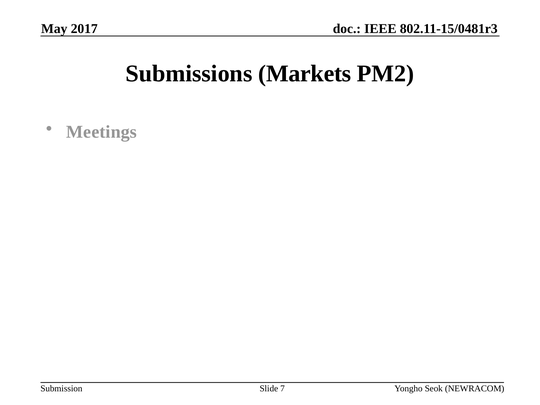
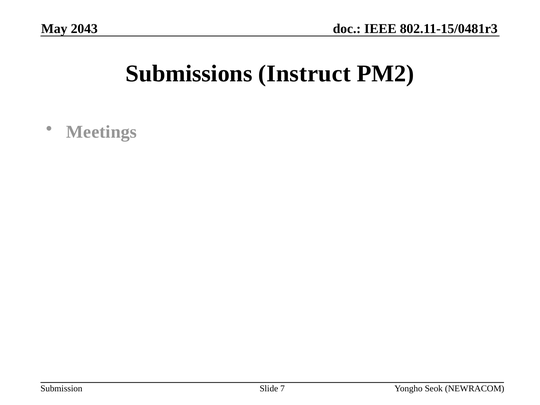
2017: 2017 -> 2043 (84, 29)
Markets: Markets -> Instruct (304, 74)
